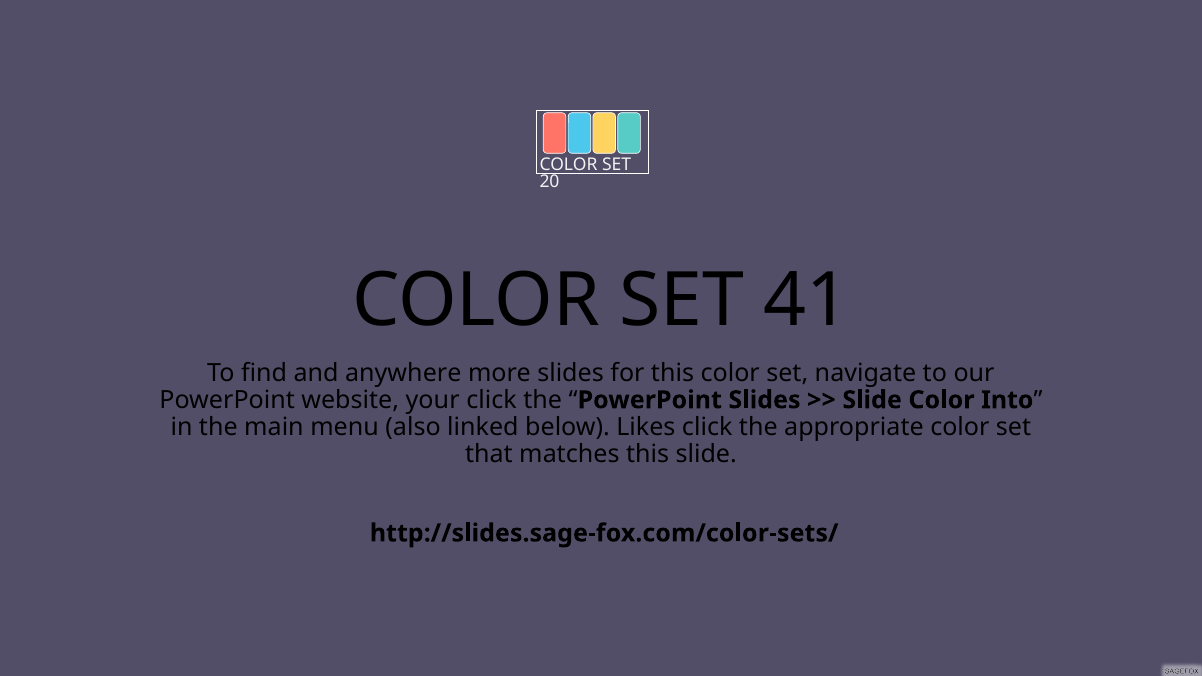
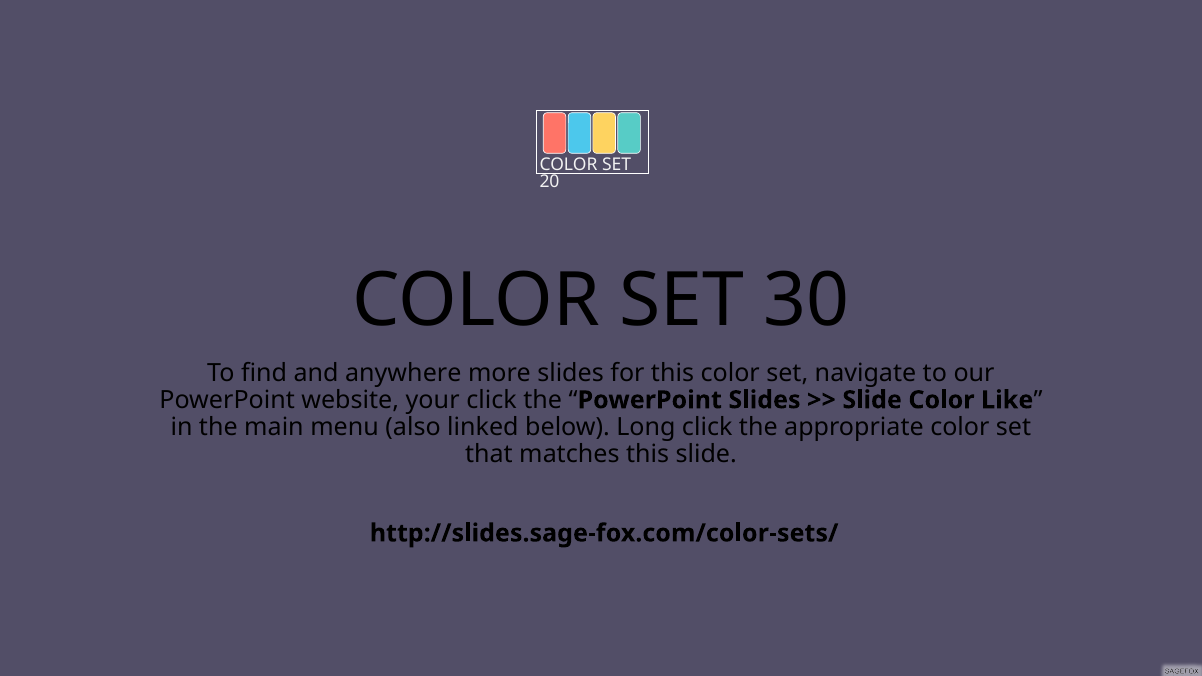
41: 41 -> 30 (807, 300)
Into: Into -> Like (1007, 400)
Likes: Likes -> Long (646, 427)
